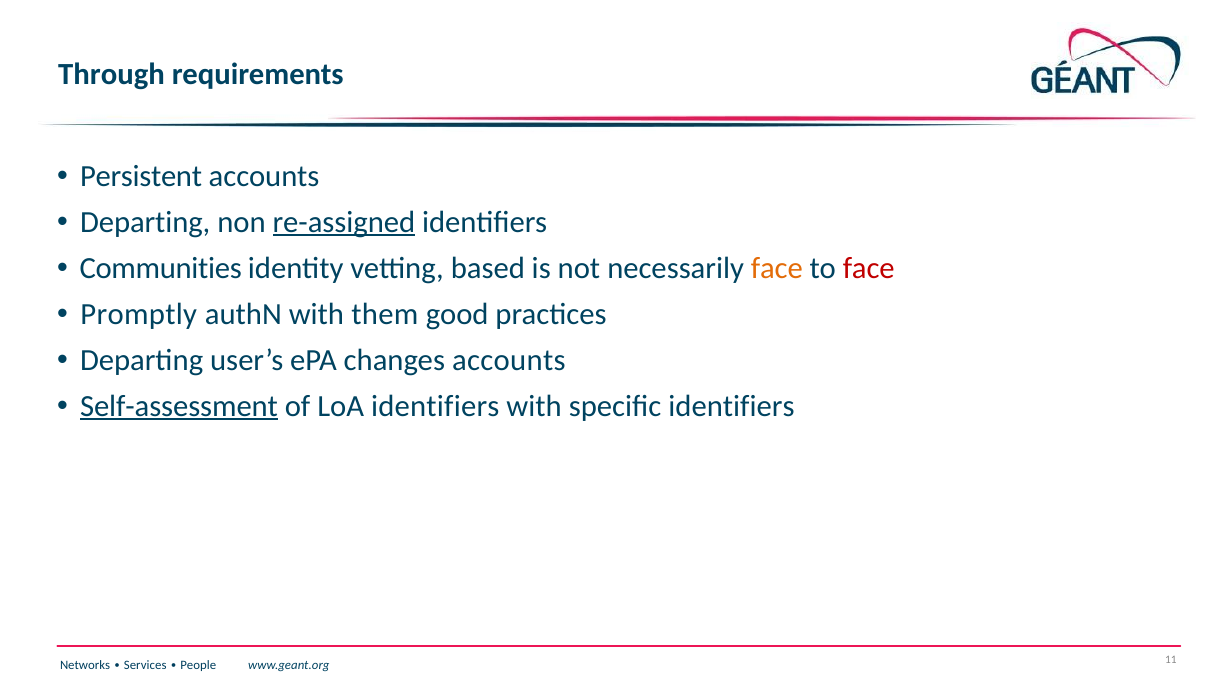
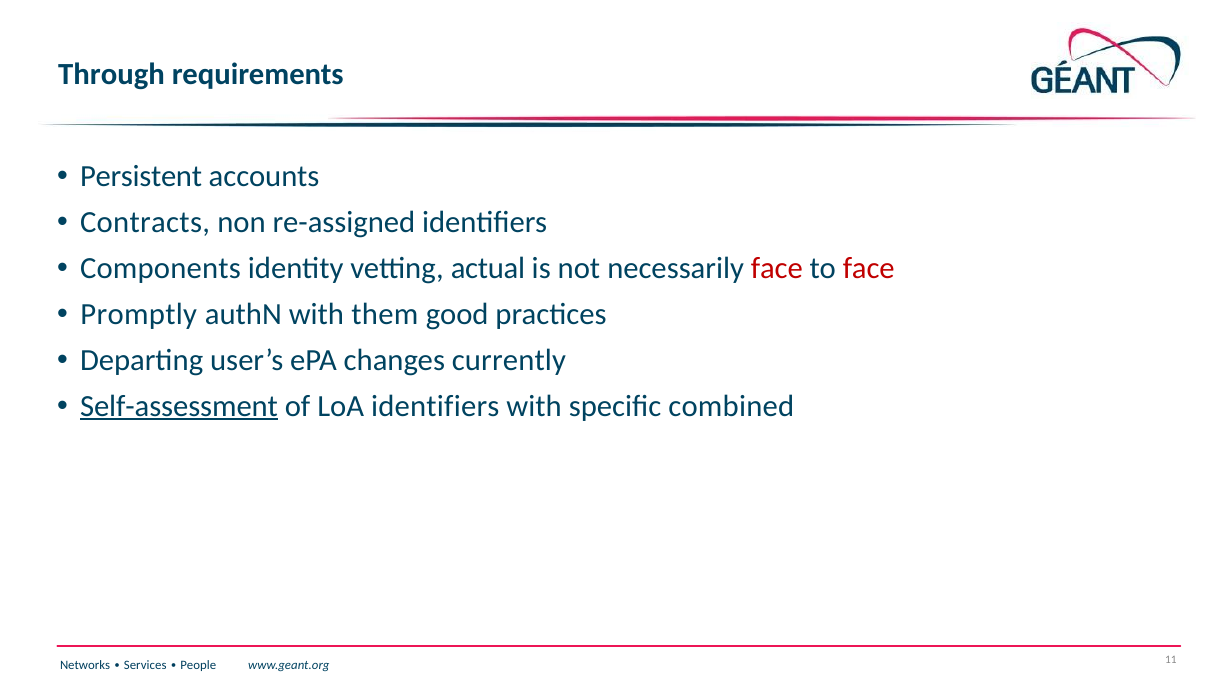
Departing: Departing -> Contracts (145, 222)
re-assigned underline: present -> none (344, 222)
Communities: Communities -> Components (160, 268)
based: based -> actual (488, 268)
face colour: orange -> red (777, 268)
changes accounts: accounts -> currently (509, 360)
specific identifiers: identifiers -> combined (731, 406)
